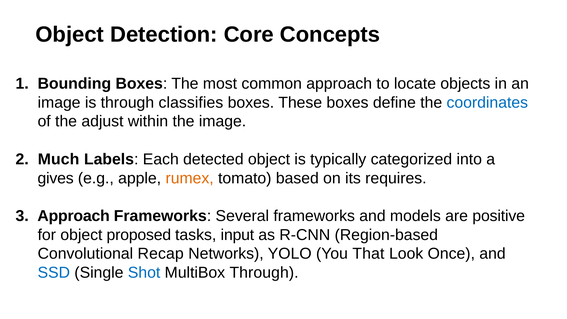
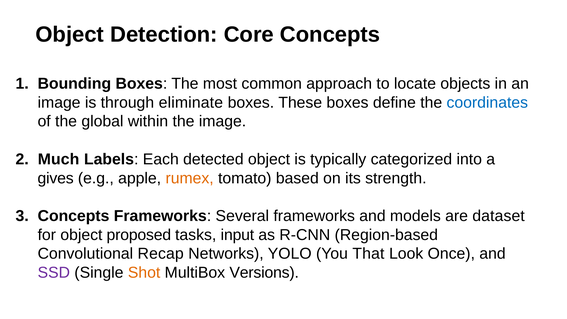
classifies: classifies -> eliminate (191, 102)
adjust: adjust -> global (102, 121)
requires: requires -> strength (396, 178)
Approach: Approach -> Concepts (74, 216)
positive: positive -> dataset (499, 216)
SSD colour: blue -> purple (54, 273)
Shot colour: blue -> orange (144, 273)
MultiBox Through: Through -> Versions (264, 273)
